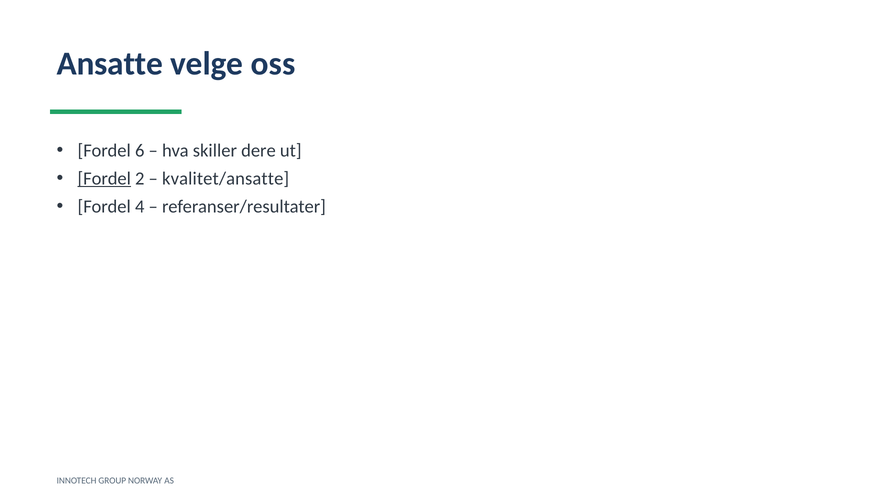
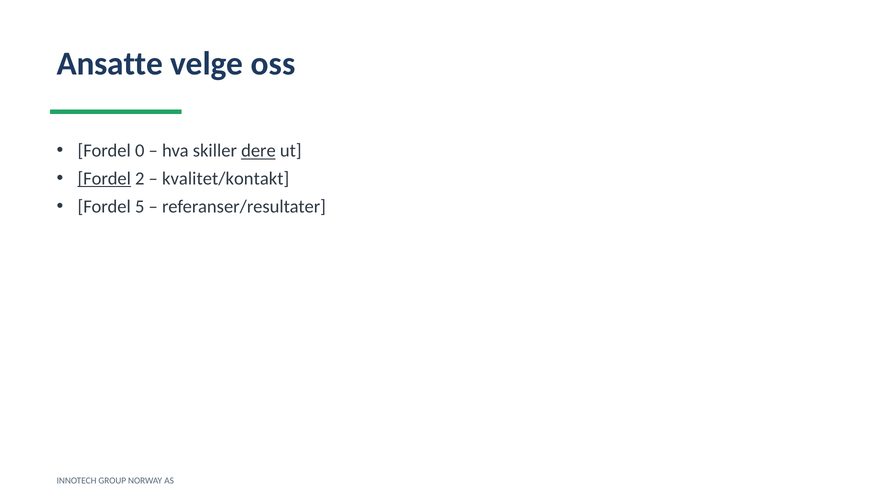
6: 6 -> 0 (140, 151)
dere underline: none -> present (258, 151)
kvalitet/ansatte: kvalitet/ansatte -> kvalitet/kontakt (226, 179)
4: 4 -> 5 (140, 207)
